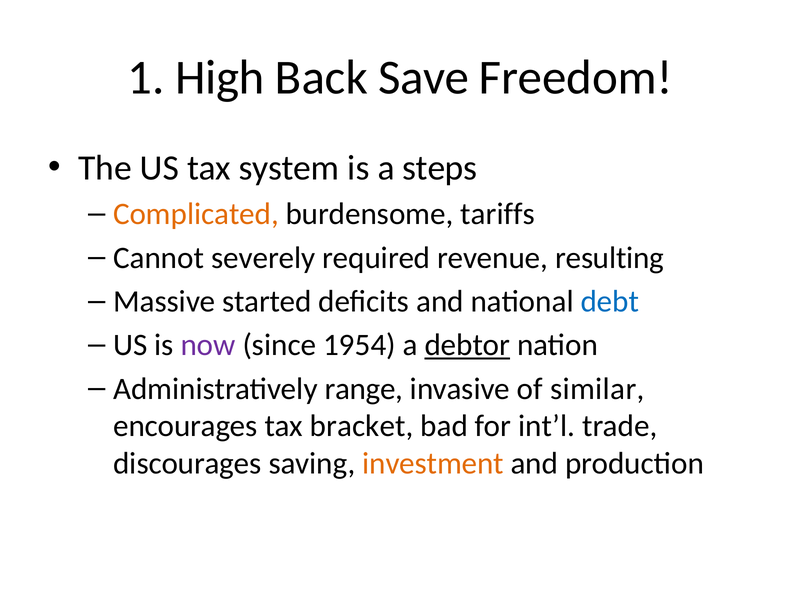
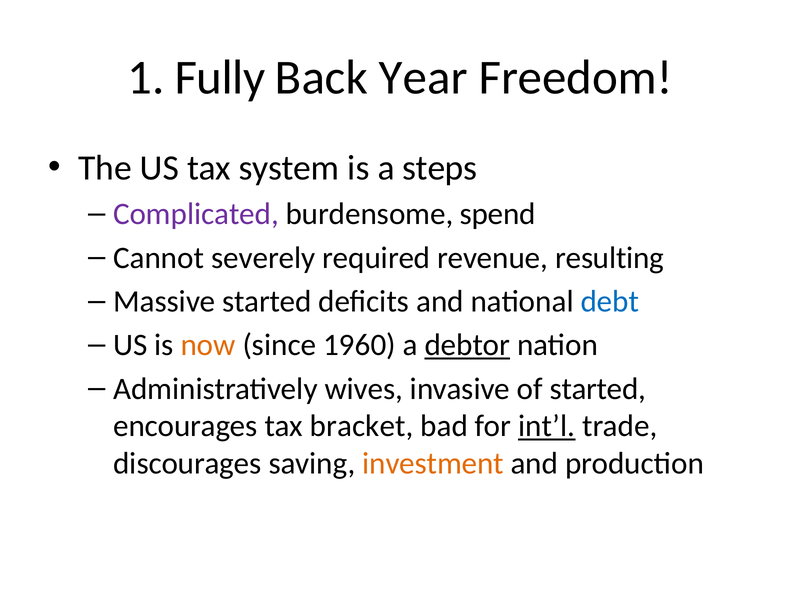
High: High -> Fully (220, 78)
Save: Save -> Year (423, 78)
Complicated colour: orange -> purple (196, 214)
tariffs: tariffs -> spend (498, 214)
now colour: purple -> orange (208, 345)
1954: 1954 -> 1960 (359, 345)
range: range -> wives (364, 389)
of similar: similar -> started (598, 389)
int’l underline: none -> present (547, 426)
